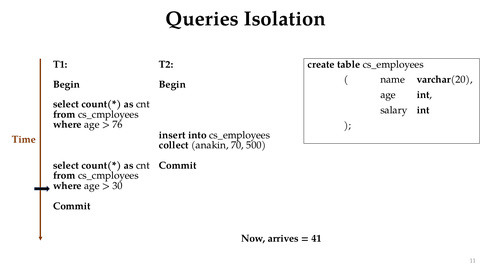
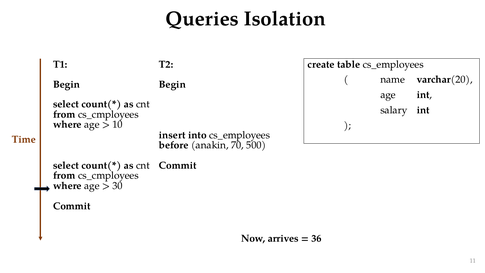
76: 76 -> 10 (117, 125)
collect: collect -> before (174, 145)
41: 41 -> 36 (317, 238)
